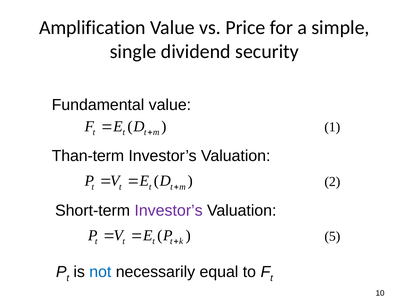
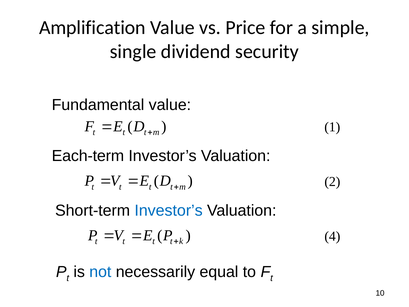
Than-term: Than-term -> Each-term (88, 156)
Investor’s colour: purple -> blue (169, 210)
5: 5 -> 4 (332, 236)
